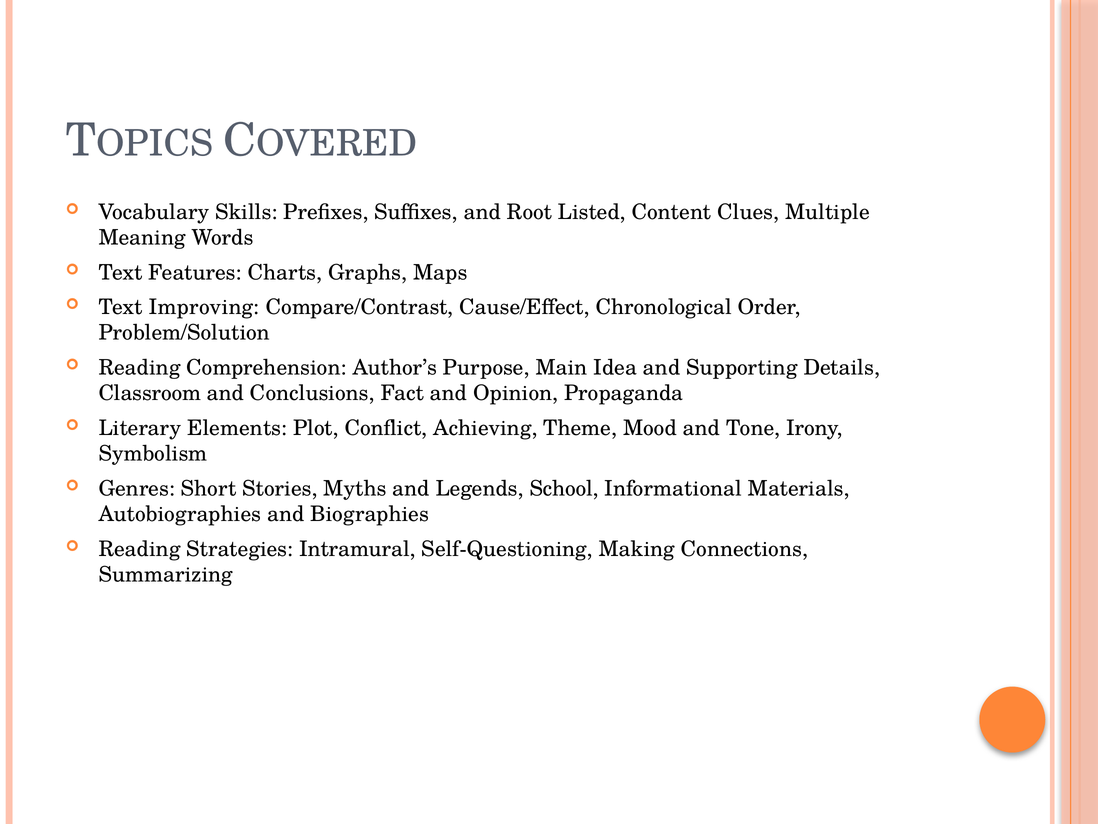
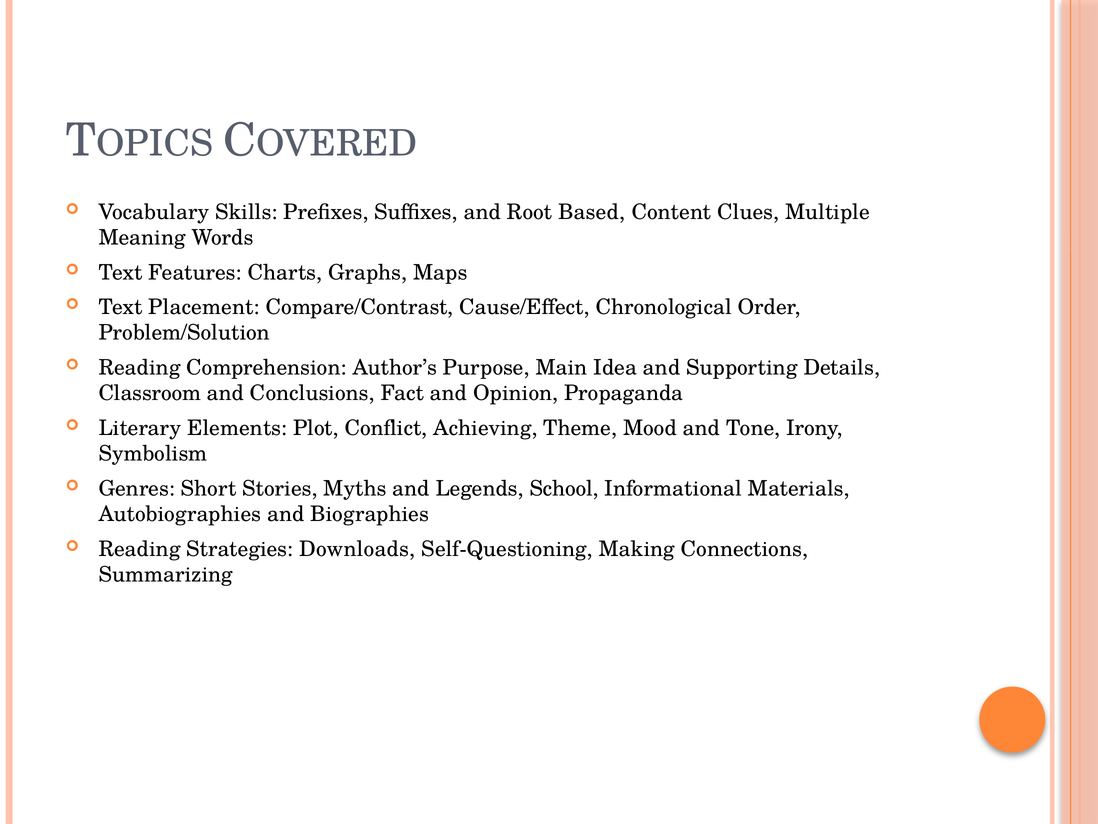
Listed: Listed -> Based (592, 212)
Improving: Improving -> Placement (204, 307)
Intramural: Intramural -> Downloads (357, 549)
